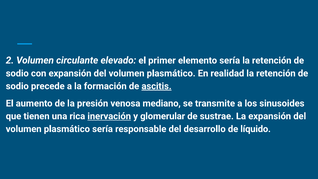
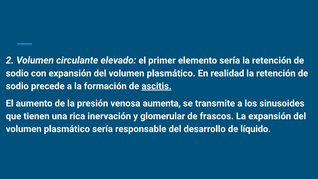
mediano: mediano -> aumenta (162, 103)
inervación underline: present -> none (109, 116)
sustrae: sustrae -> frascos (217, 116)
